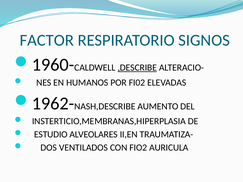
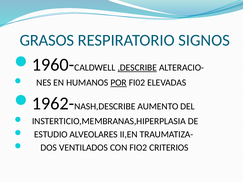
FACTOR: FACTOR -> GRASOS (47, 40)
POR underline: none -> present (119, 83)
AURICULA: AURICULA -> CRITERIOS (169, 148)
